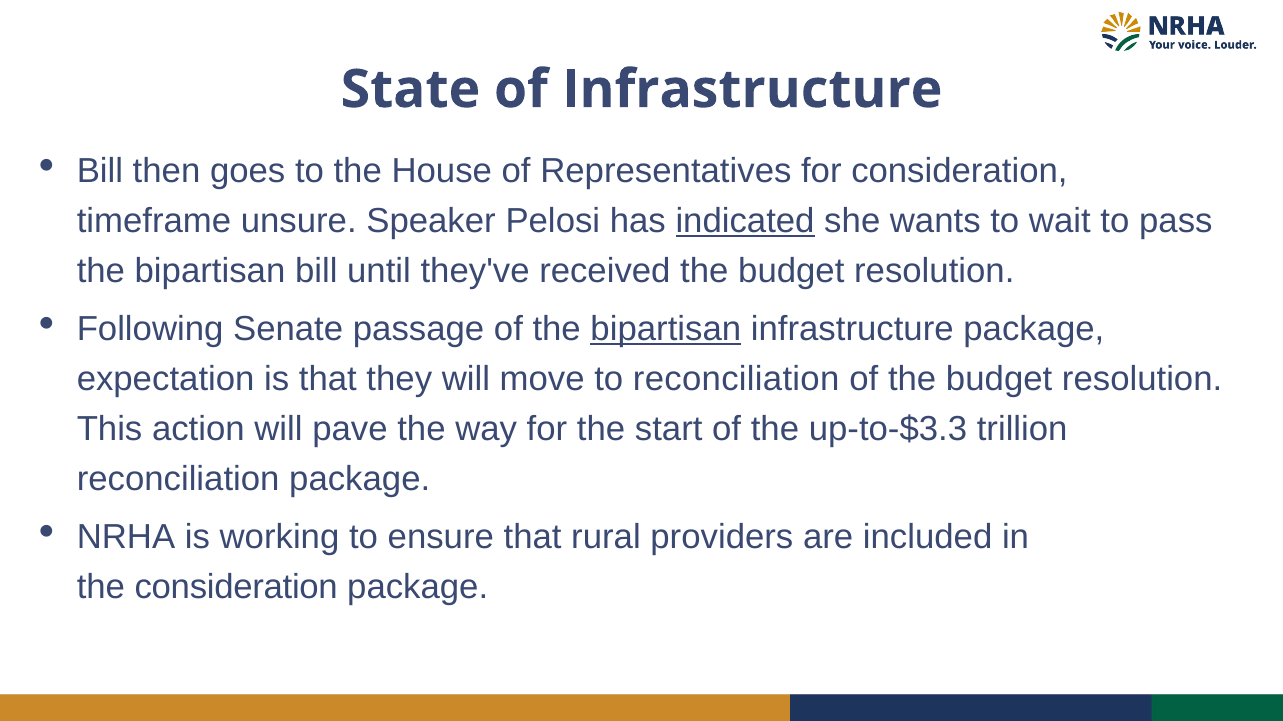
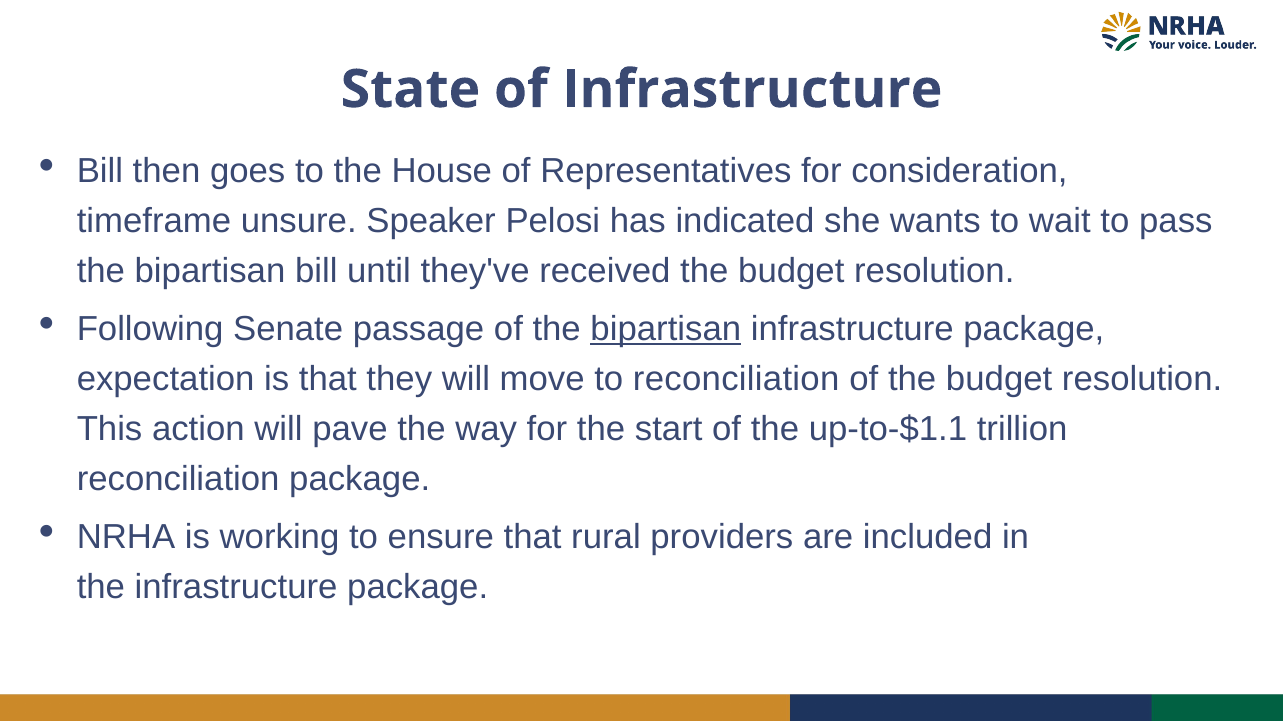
indicated underline: present -> none (745, 222)
up-to-$3.3: up-to-$3.3 -> up-to-$1.1 (888, 430)
the consideration: consideration -> infrastructure (236, 588)
